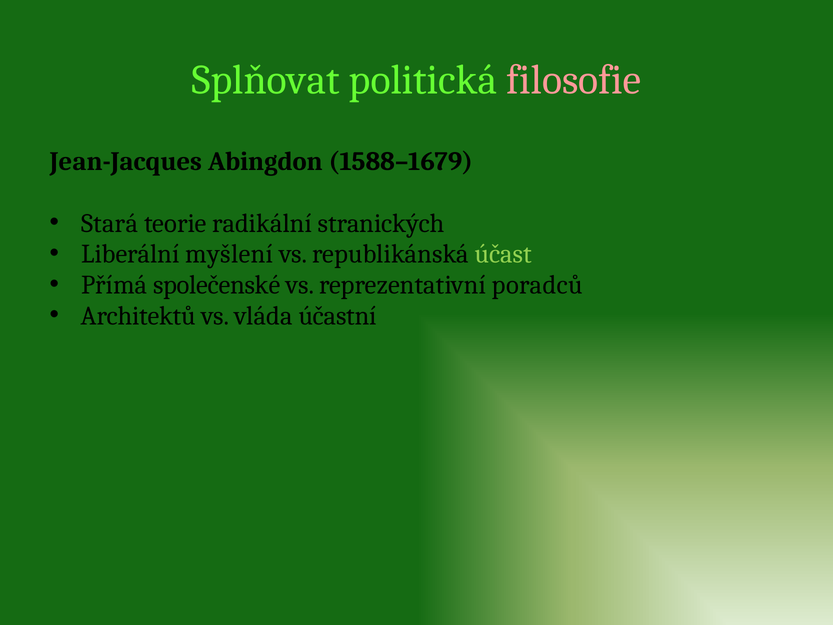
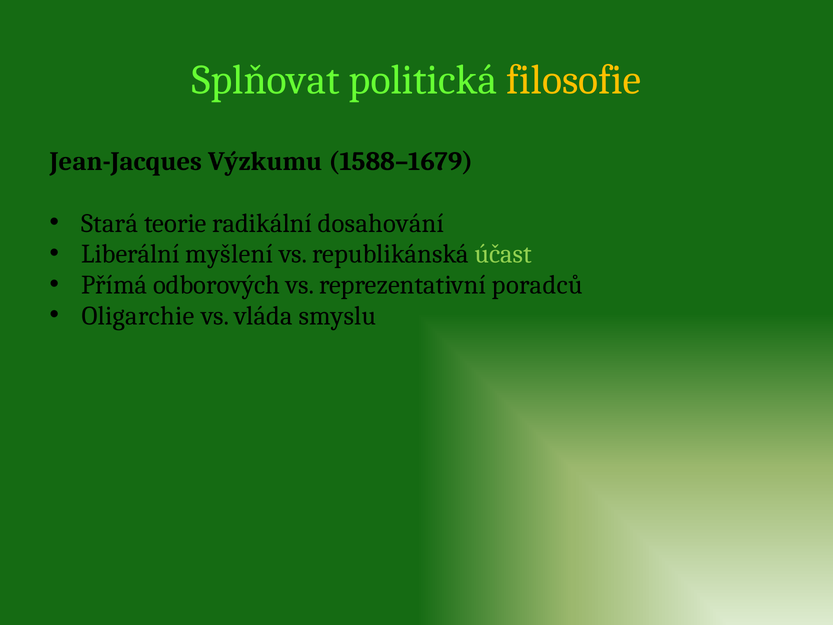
filosofie colour: pink -> yellow (574, 80)
Abingdon: Abingdon -> Výzkumu (265, 162)
stranických: stranických -> dosahování (381, 223)
společenské: společenské -> odborových (217, 285)
Architektů: Architektů -> Oligarchie (138, 316)
účastní: účastní -> smyslu (337, 316)
